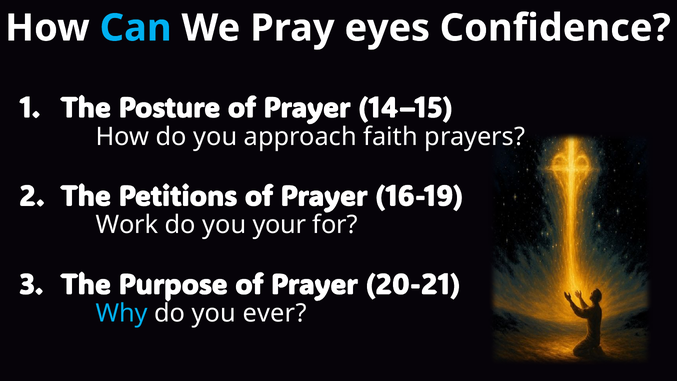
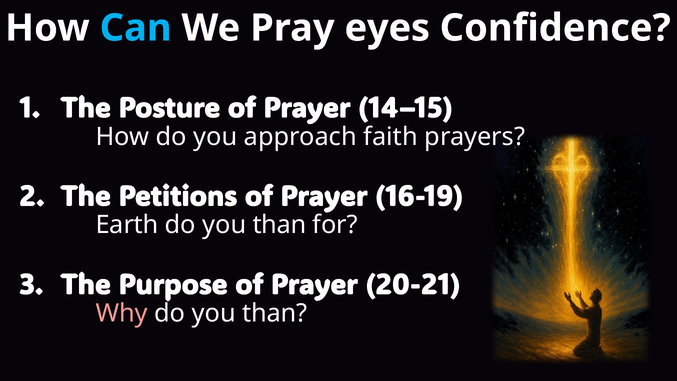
Work: Work -> Earth (127, 225)
your: your -> than (280, 225)
Why colour: light blue -> pink (122, 313)
ever: ever -> than (275, 313)
